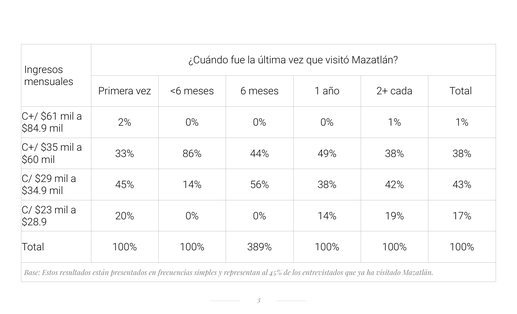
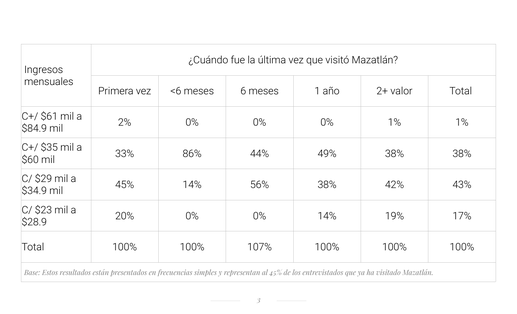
cada: cada -> valor (401, 91)
389%: 389% -> 107% (260, 247)
